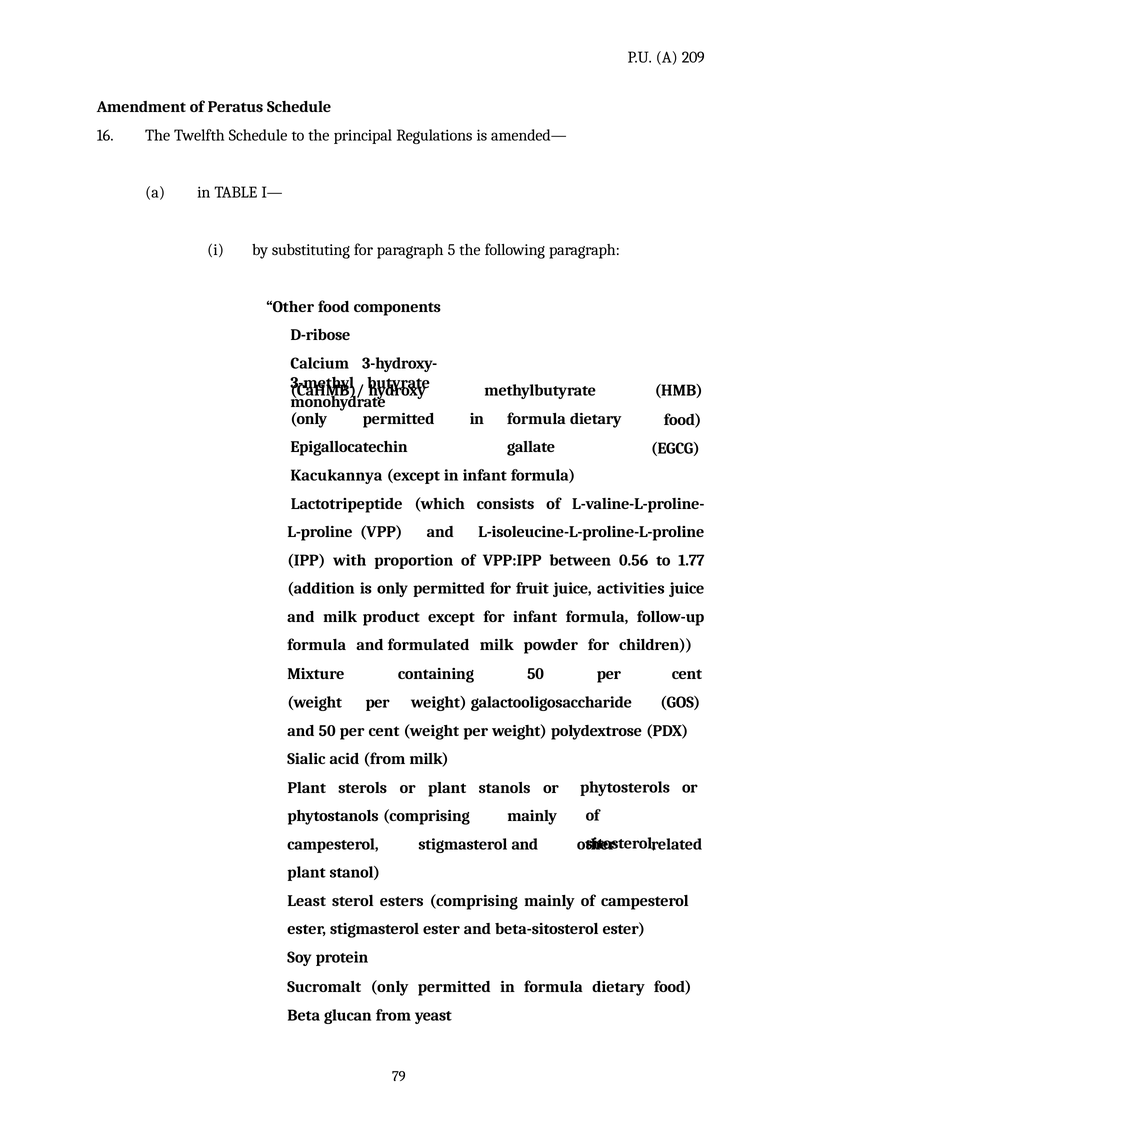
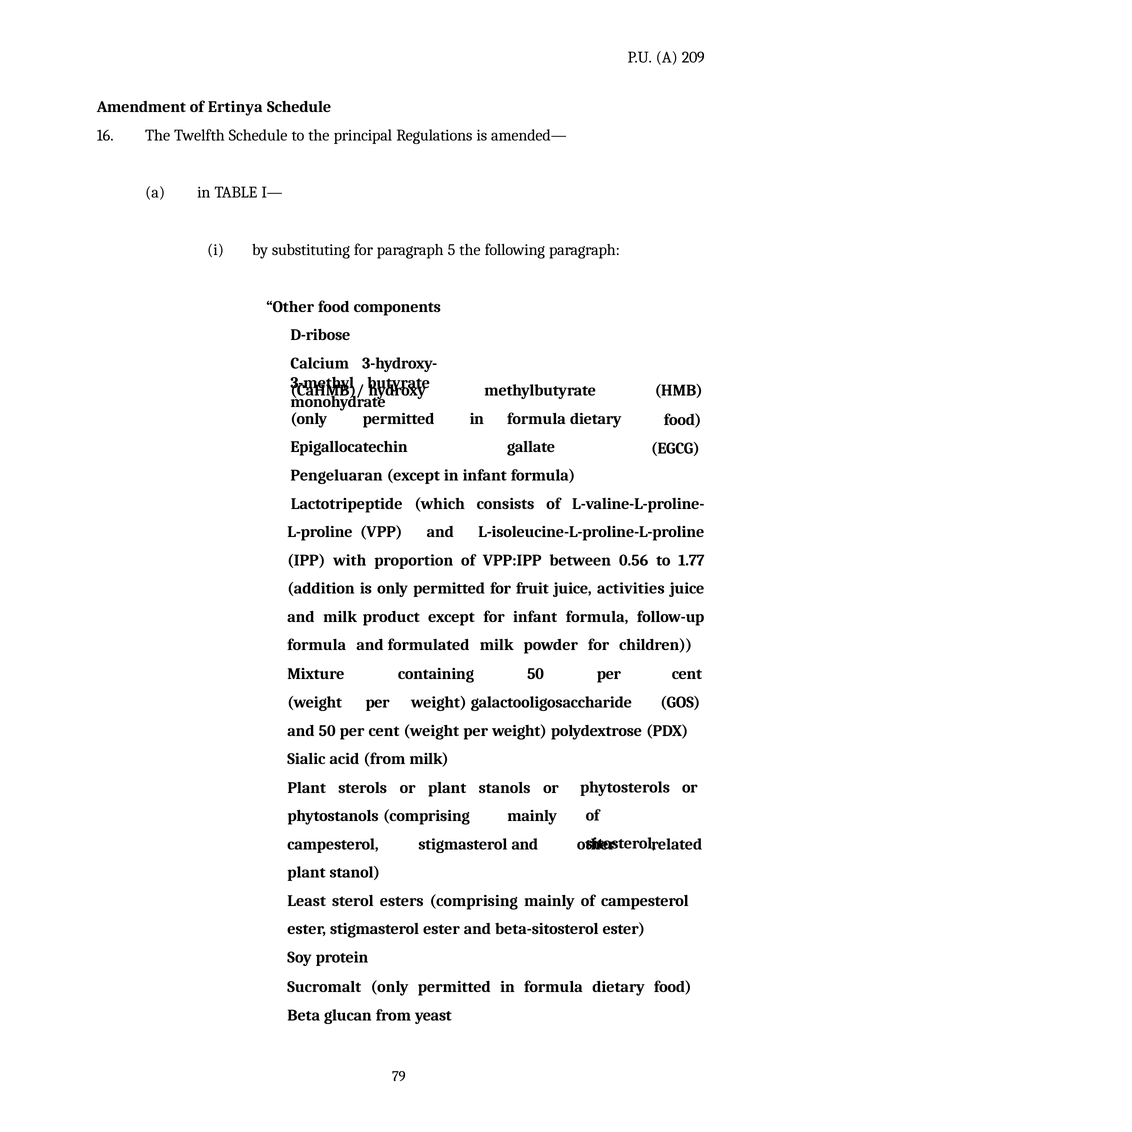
Peratus: Peratus -> Ertinya (235, 107)
Kacukannya: Kacukannya -> Pengeluaran (337, 475)
